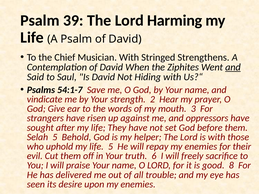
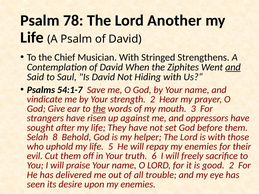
39: 39 -> 78 (73, 20)
Harming: Harming -> Another (175, 20)
the underline: none -> present (99, 109)
Selah 5: 5 -> 8 (55, 137)
good 8: 8 -> 2 (231, 166)
